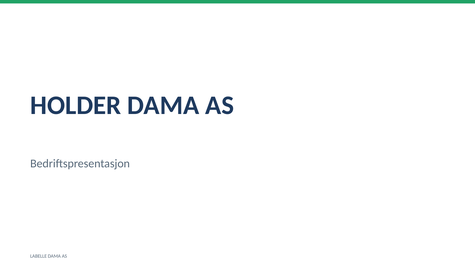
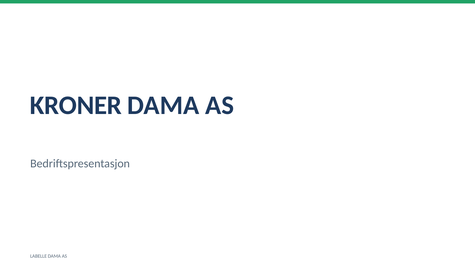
HOLDER: HOLDER -> KRONER (76, 105)
